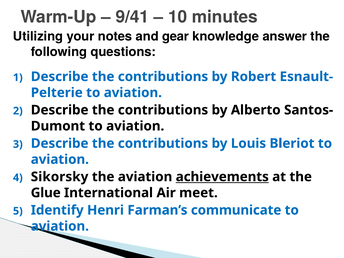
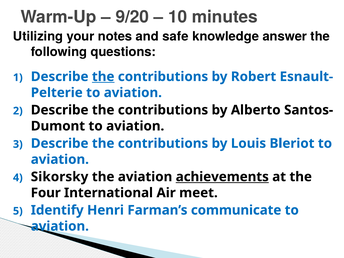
9/41: 9/41 -> 9/20 (132, 17)
gear: gear -> safe (175, 36)
the underline: none -> present (103, 77)
Glue: Glue -> Four (46, 193)
